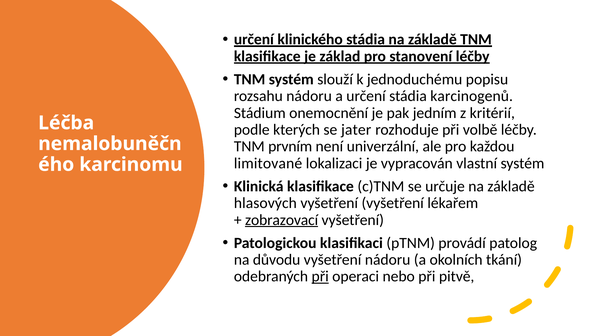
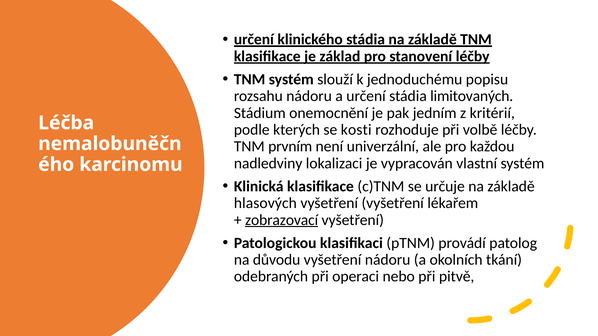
karcinogenů: karcinogenů -> limitovaných (472, 96)
jater: jater -> kosti (356, 130)
limitované: limitované -> nadledviny (268, 163)
při underline: present -> none (320, 277)
